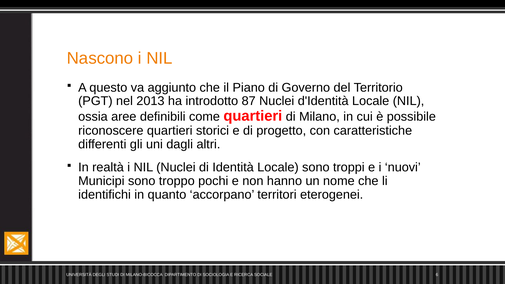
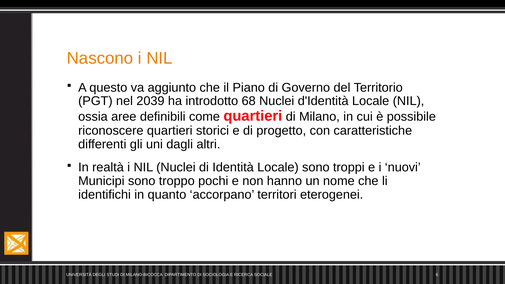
2013: 2013 -> 2039 (150, 101)
87: 87 -> 68 (249, 101)
